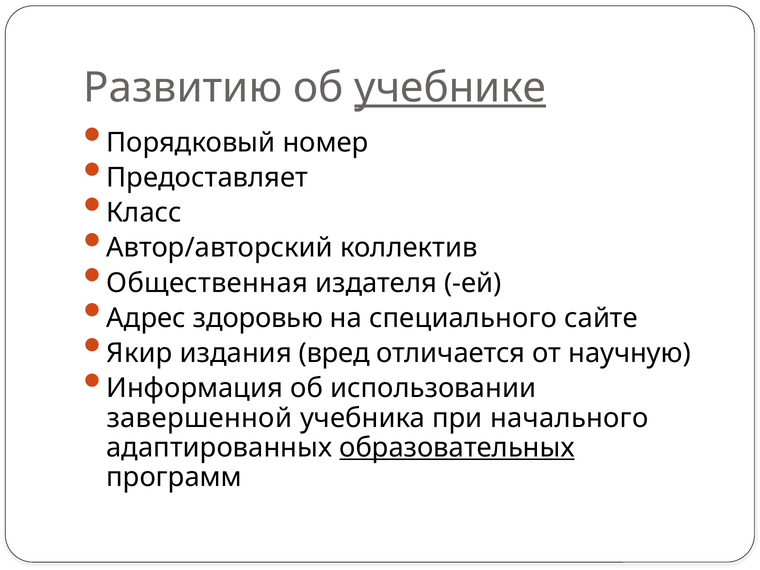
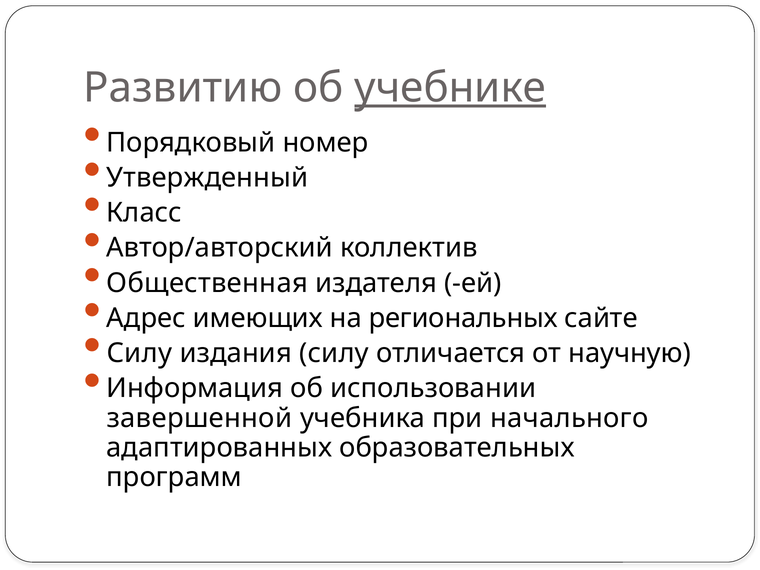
Предоставляет: Предоставляет -> Утвержденный (207, 178)
здоровью: здоровью -> имеющих (258, 318)
специального: специального -> региональных (463, 318)
Якир: Якир -> Силу (139, 353)
издания вред: вред -> силу (334, 353)
образовательных underline: present -> none (457, 448)
